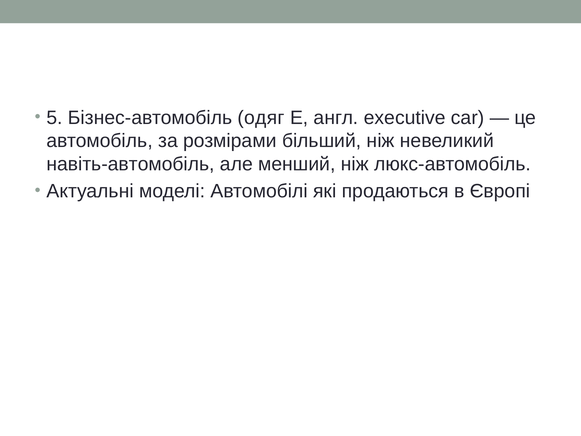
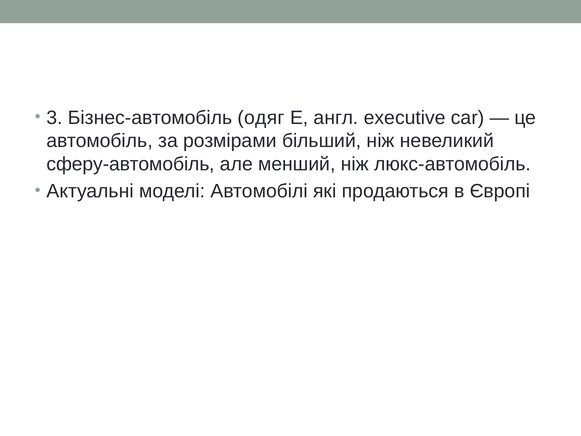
5: 5 -> 3 (55, 118)
навіть-автомобіль: навіть-автомобіль -> сферу-автомобіль (131, 164)
